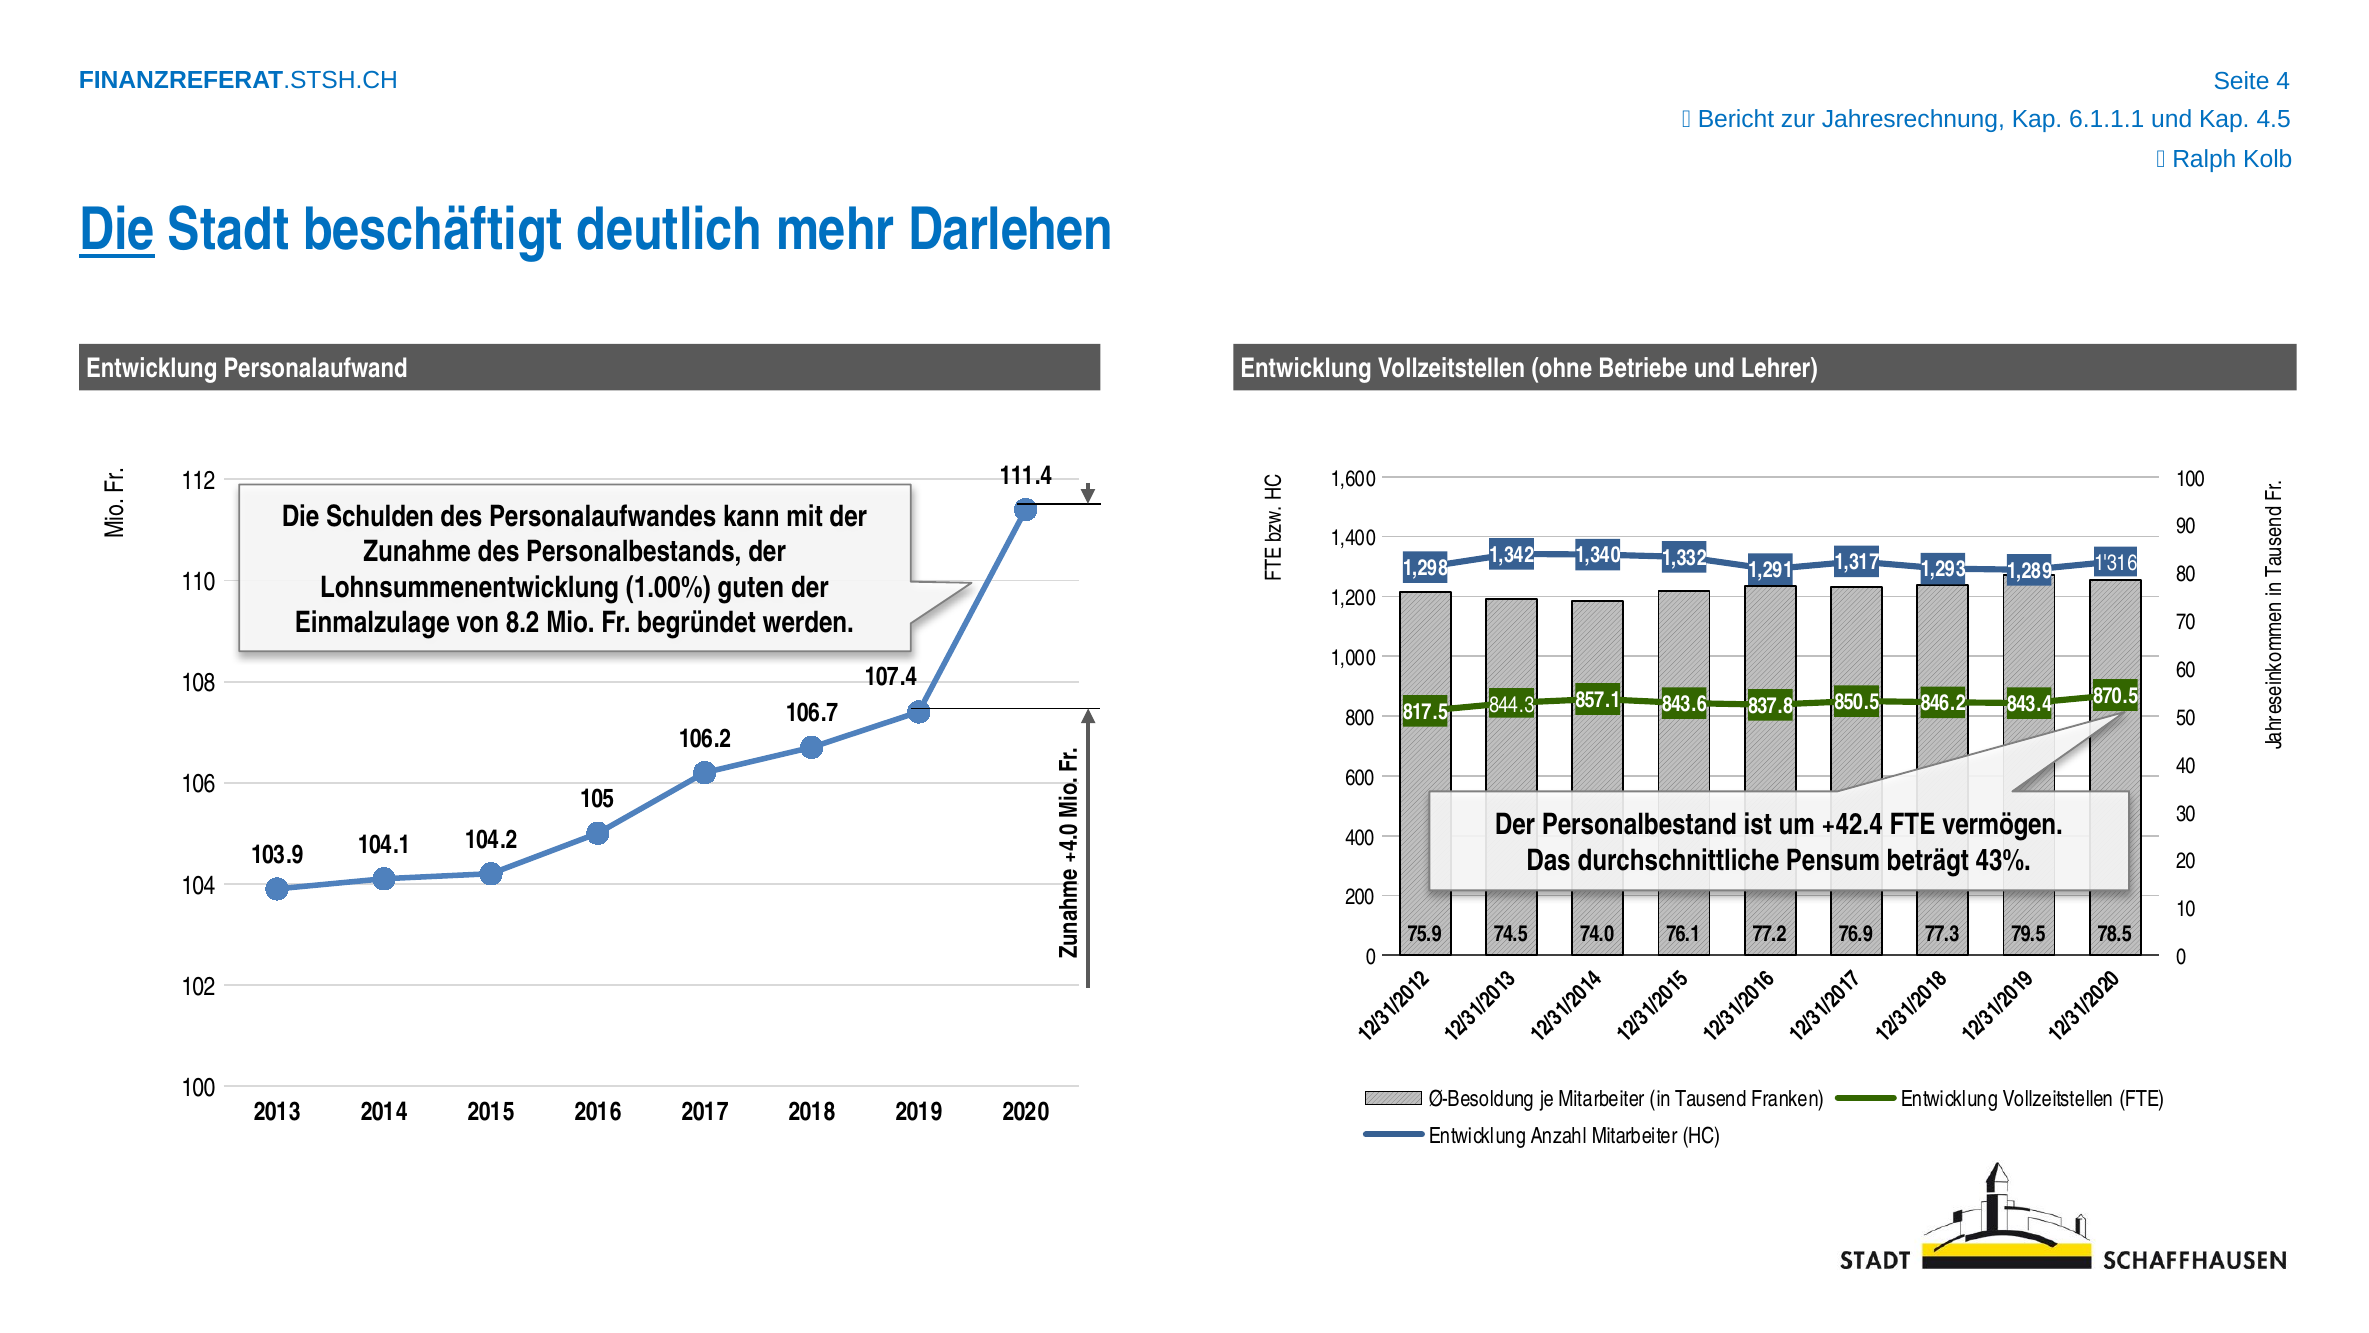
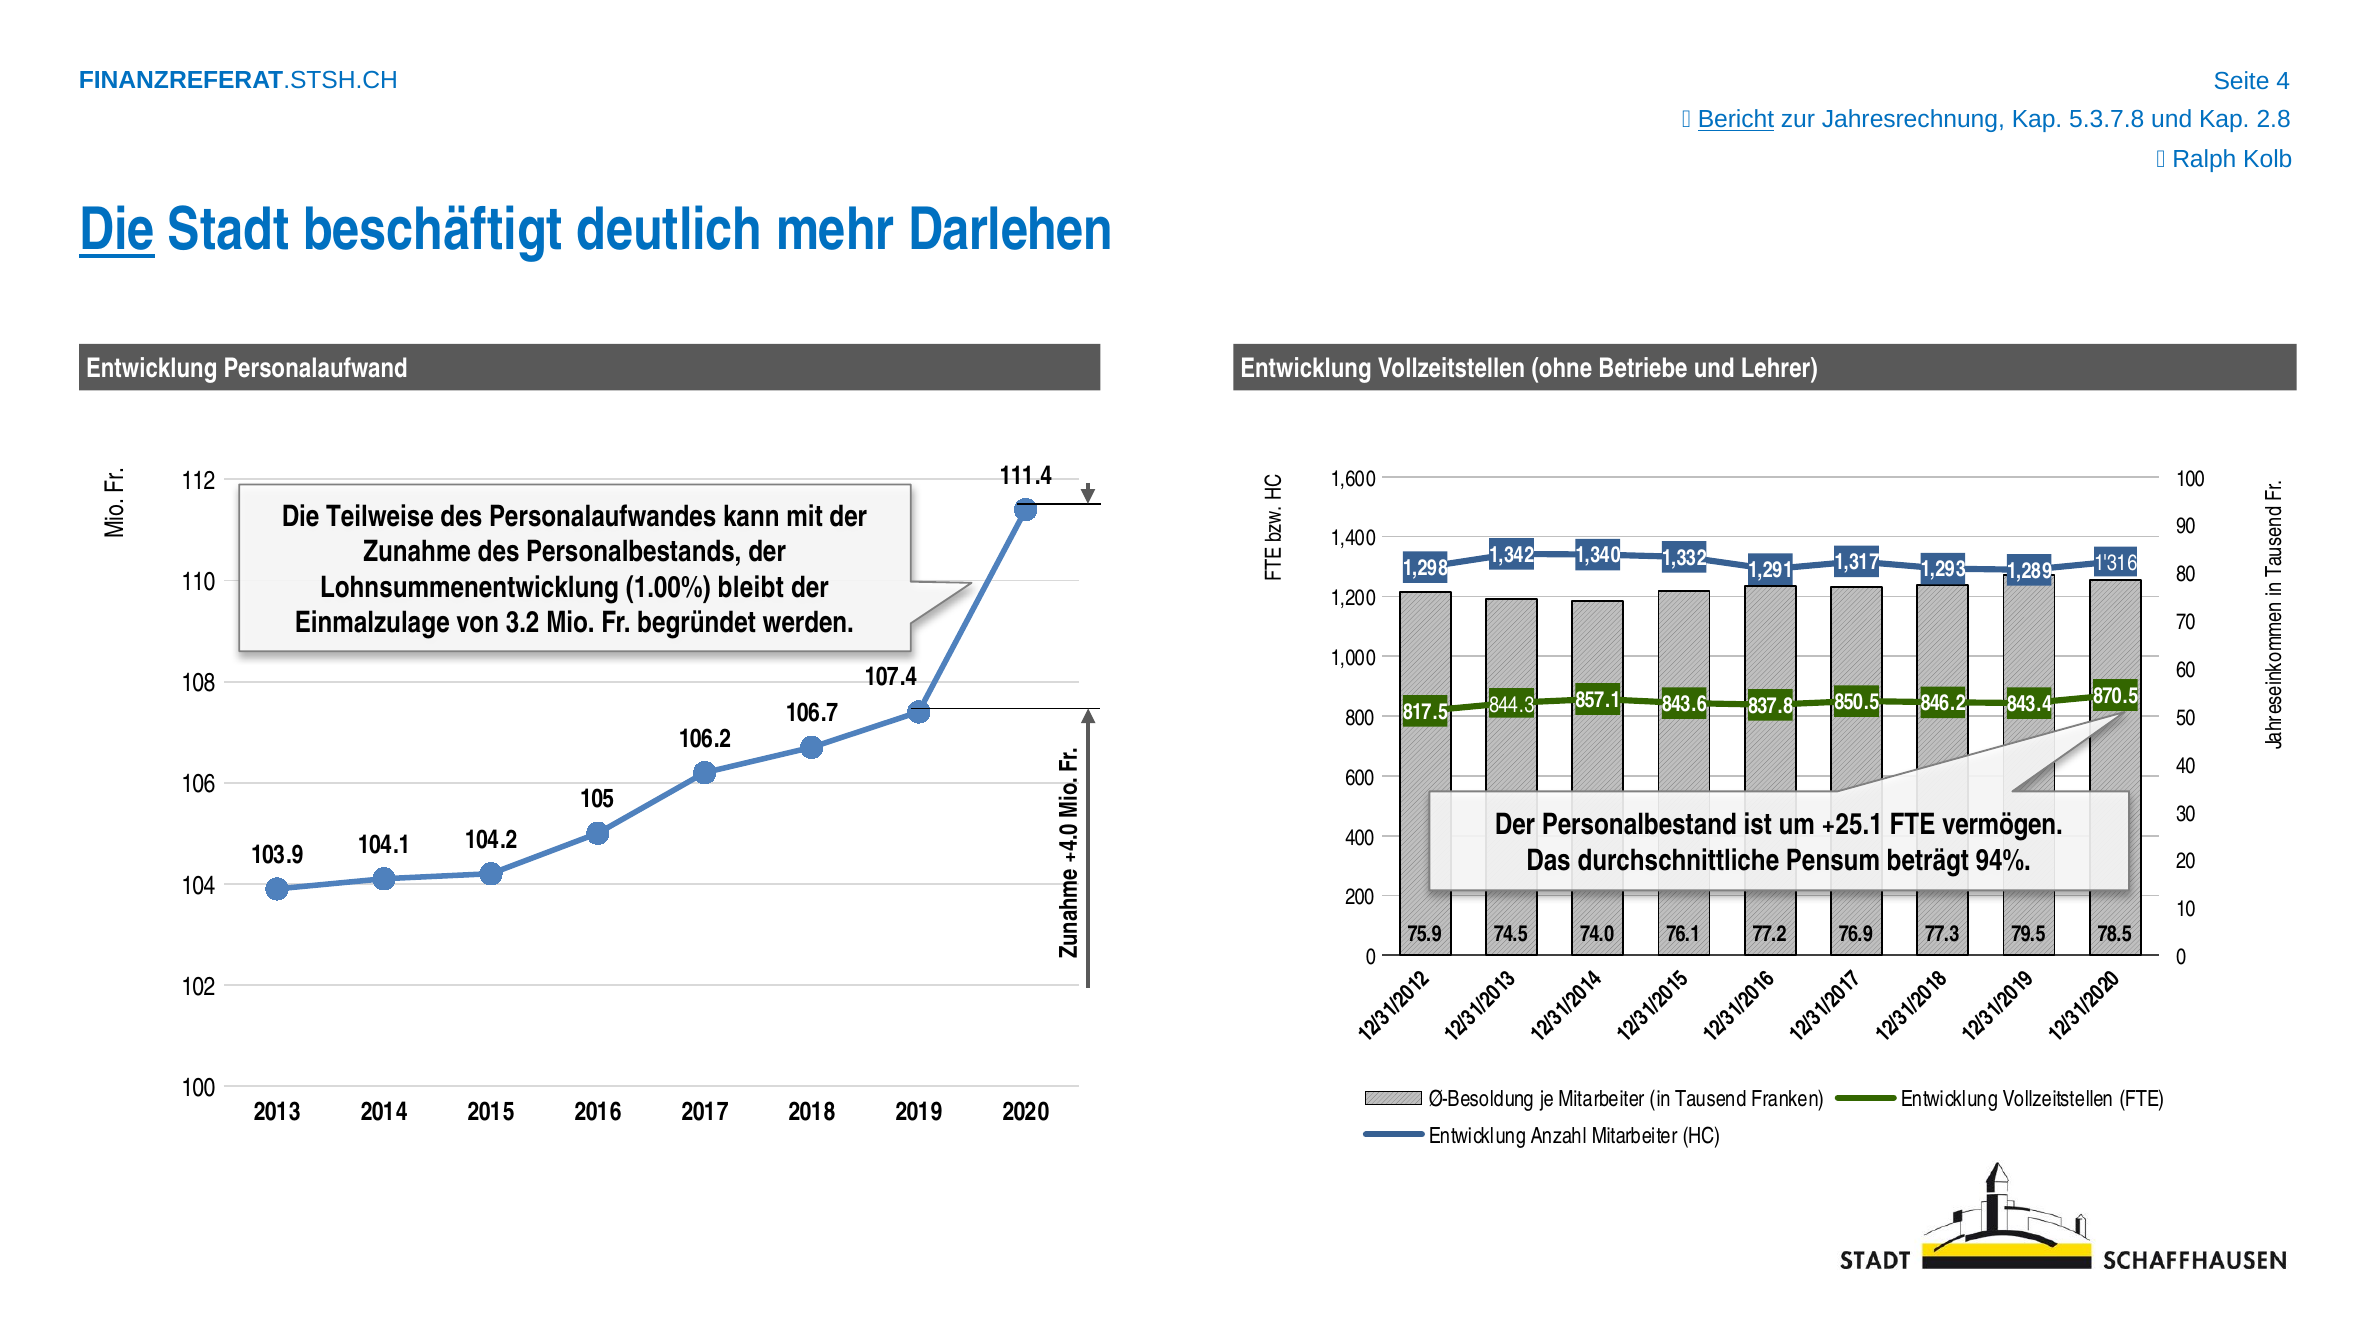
Bericht underline: none -> present (1736, 120)
6.1.1.1: 6.1.1.1 -> 5.3.7.8 (2107, 120)
4.5: 4.5 -> 2.8 (2274, 120)
Schulden: Schulden -> Teilweise (380, 516)
guten: guten -> bleibt (751, 587)
8.2: 8.2 -> 3.2 (523, 623)
+42.4: +42.4 -> +25.1 (1852, 825)
43%: 43% -> 94% (2003, 860)
